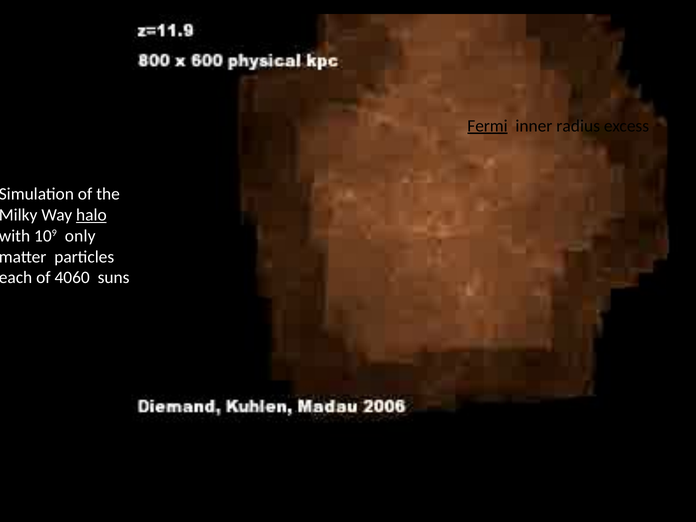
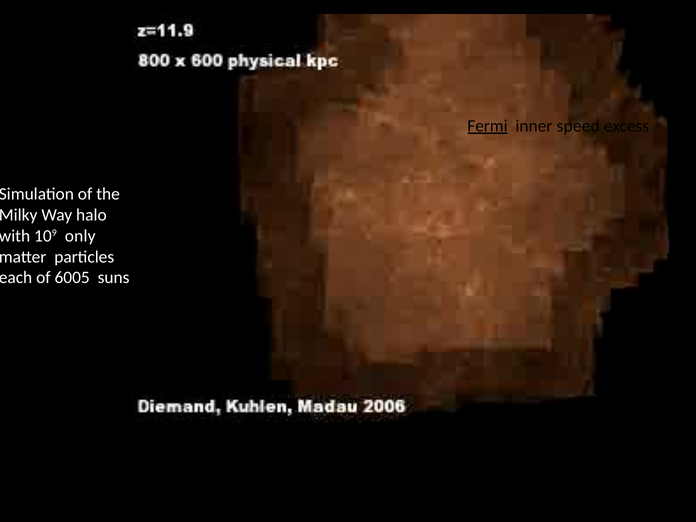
radius: radius -> speed (578, 126)
halo underline: present -> none (91, 215)
4060: 4060 -> 6005 (72, 278)
